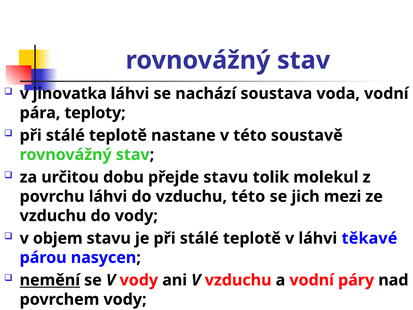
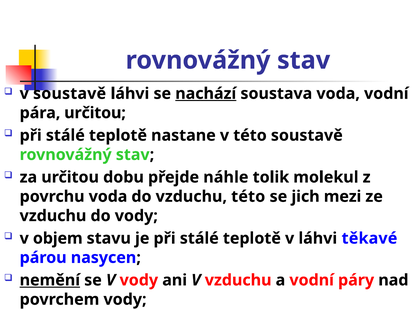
v jinovatka: jinovatka -> soustavě (70, 93)
nachází underline: none -> present (206, 93)
pára teploty: teploty -> určitou (95, 113)
přejde stavu: stavu -> náhle (226, 177)
povrchu láhvi: láhvi -> voda (108, 196)
